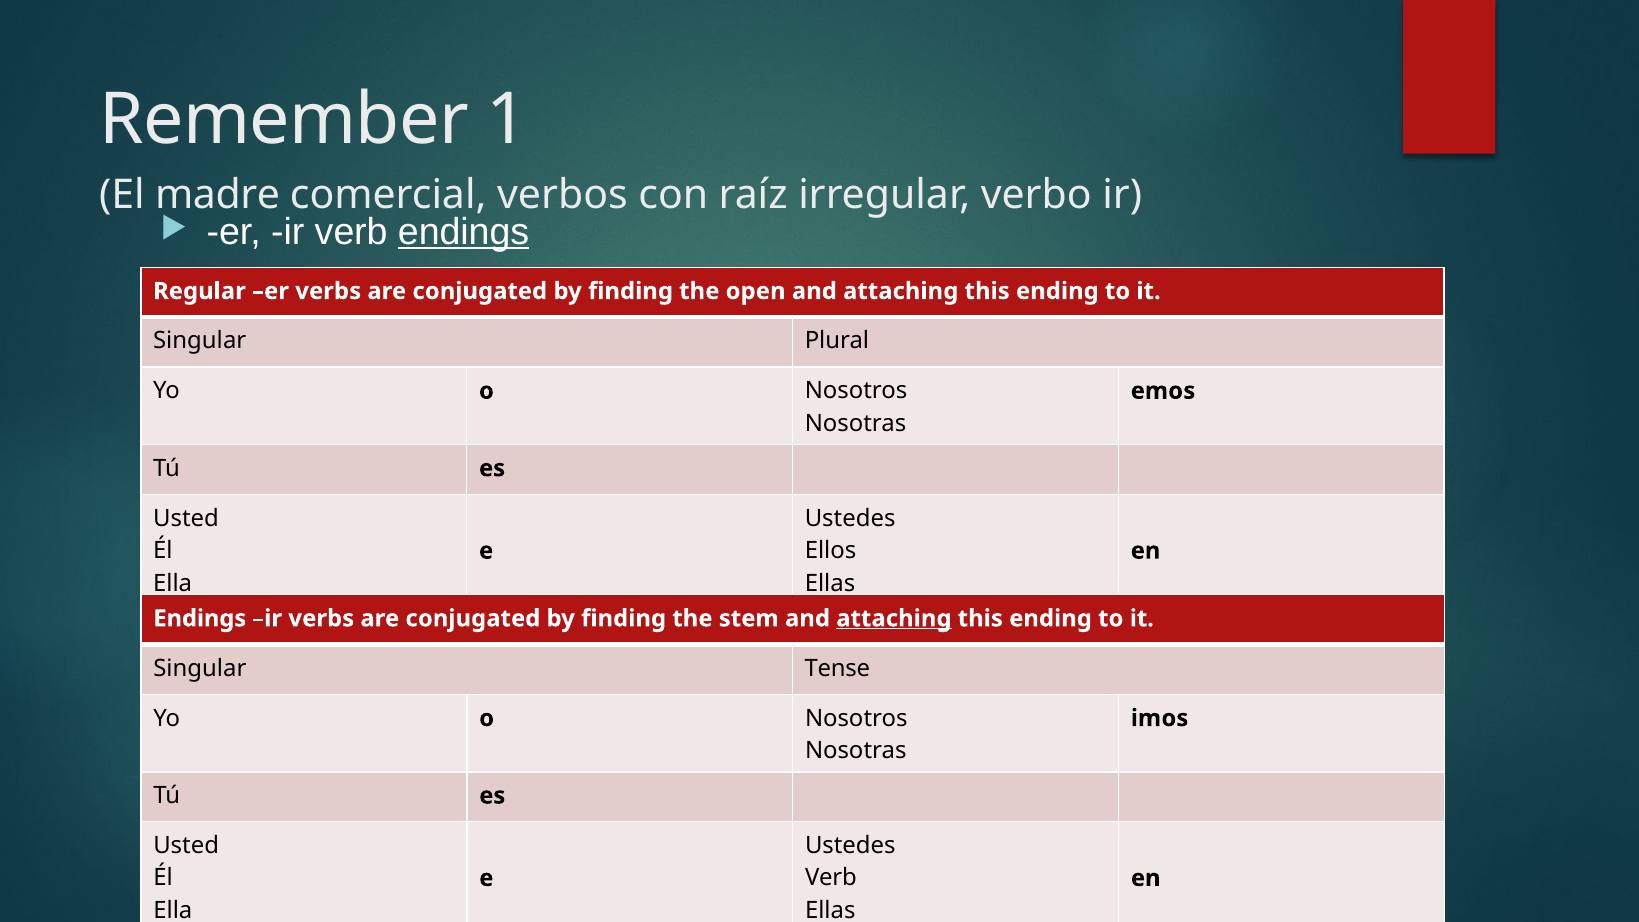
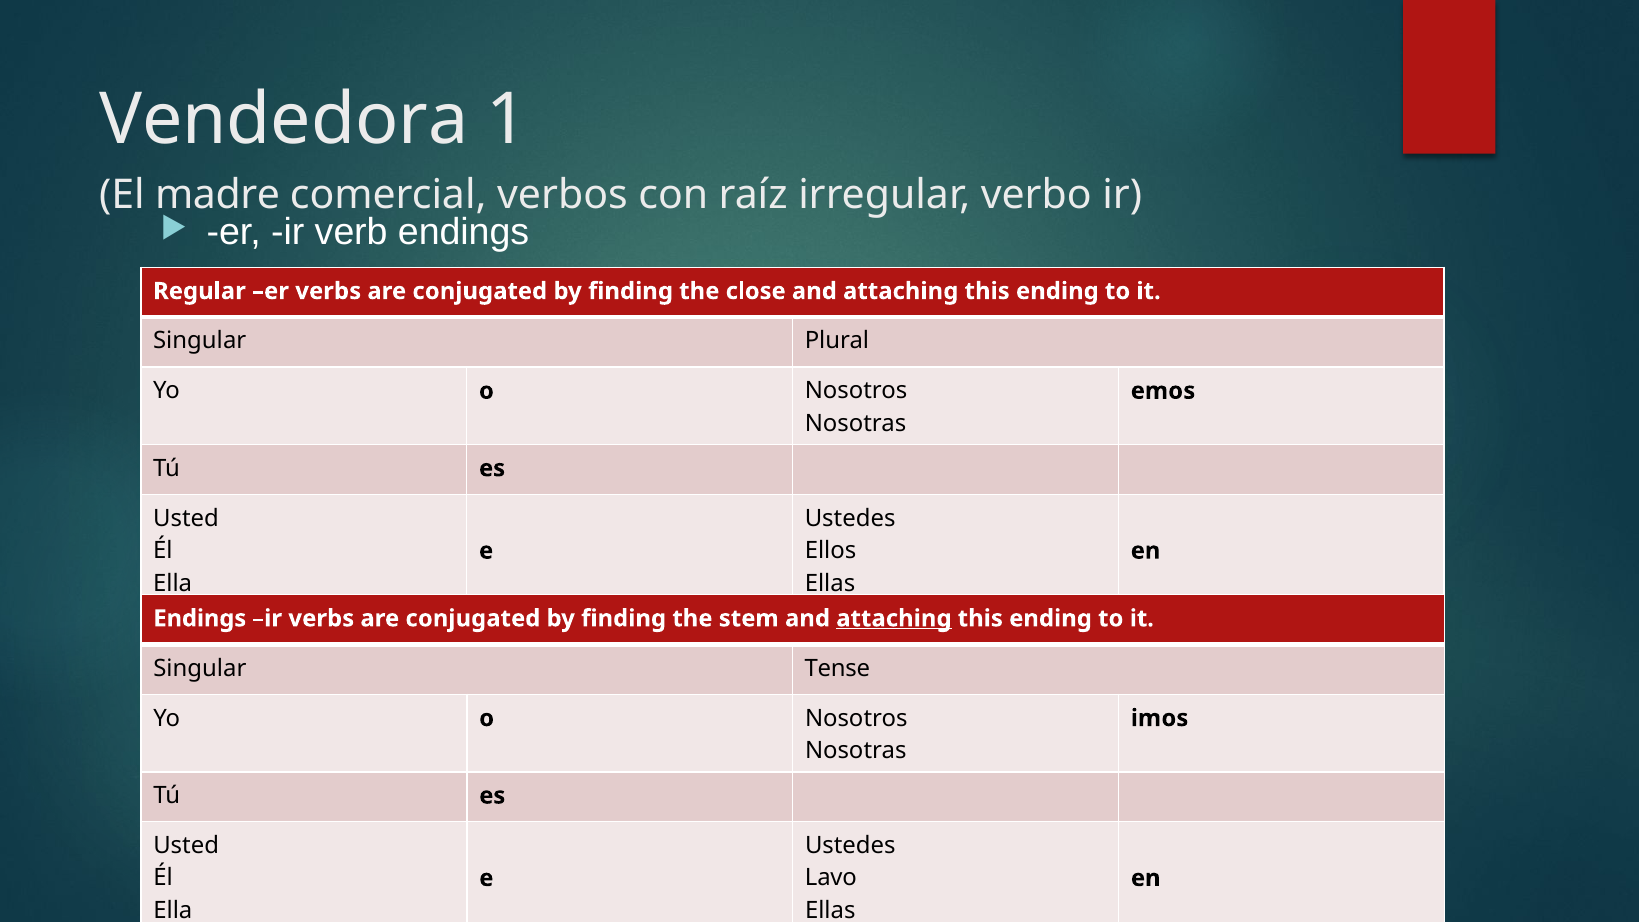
Remember: Remember -> Vendedora (284, 120)
endings underline: present -> none (464, 232)
open: open -> close (756, 291)
Verb: Verb -> Lavo (831, 878)
